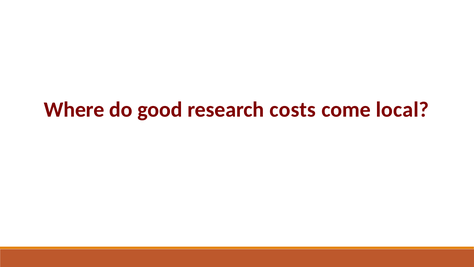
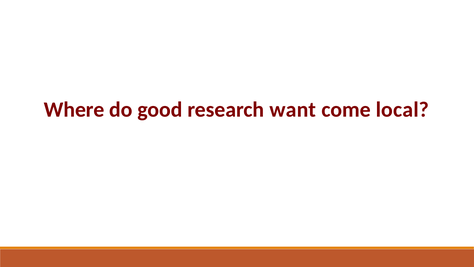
costs: costs -> want (293, 109)
